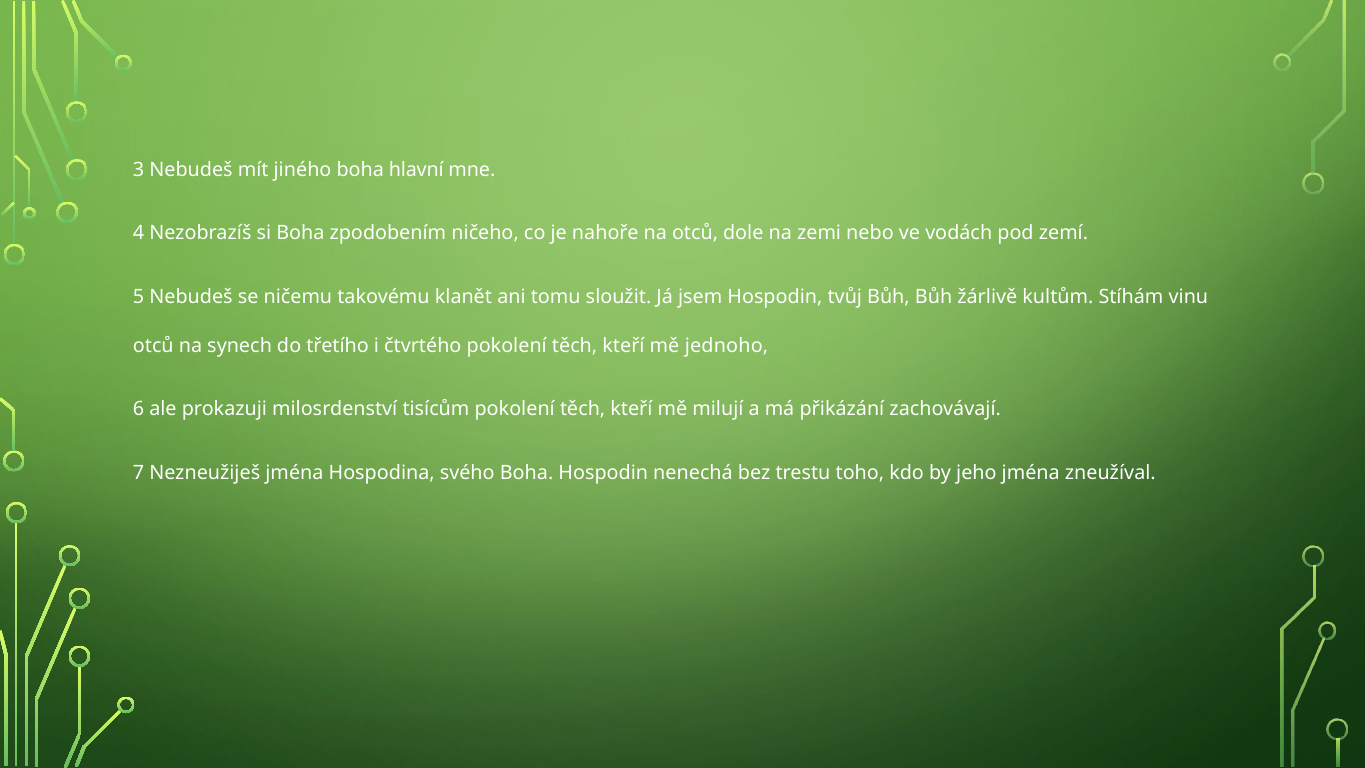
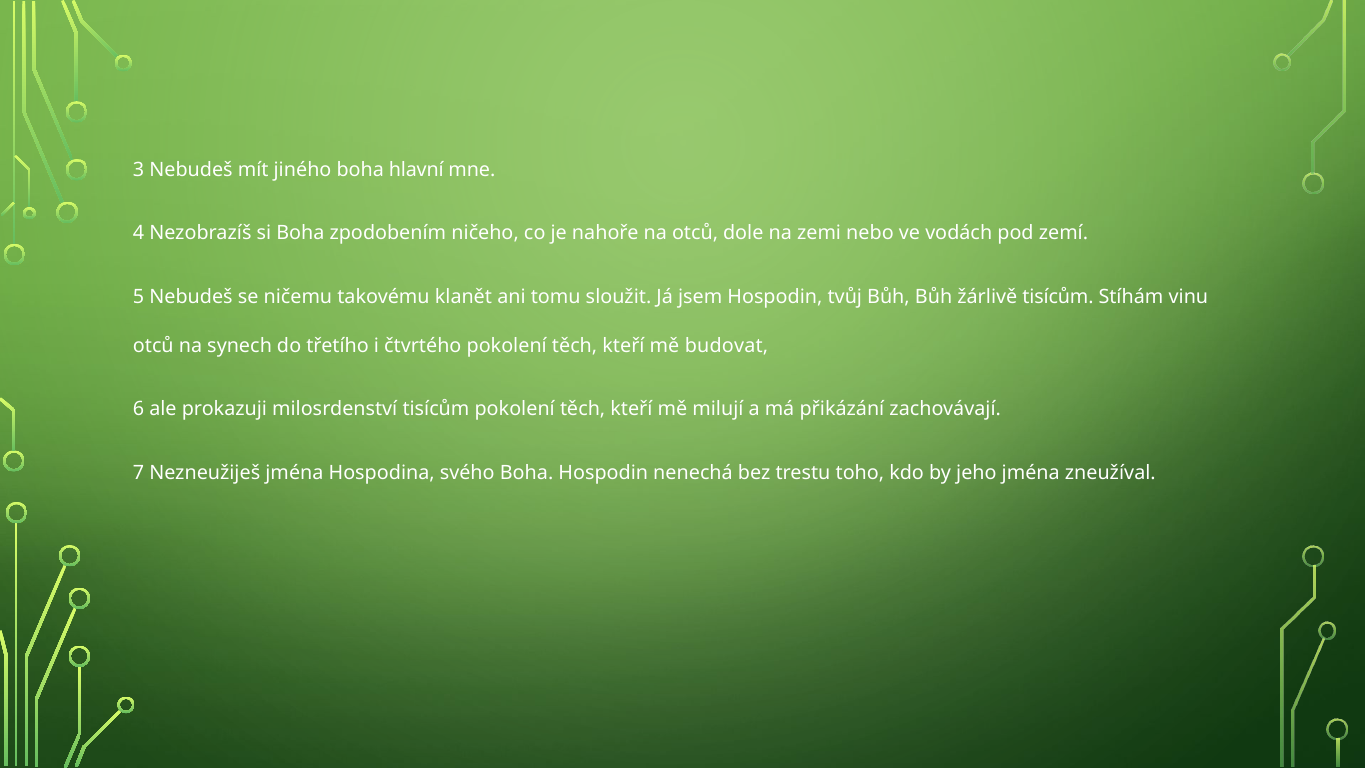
žárlivě kultům: kultům -> tisícům (1058, 297)
jednoho: jednoho -> budovat (727, 346)
